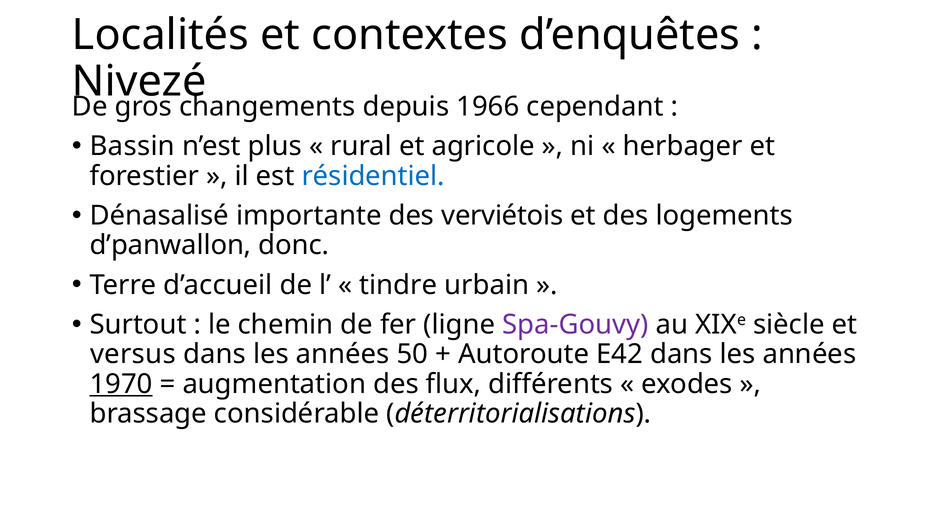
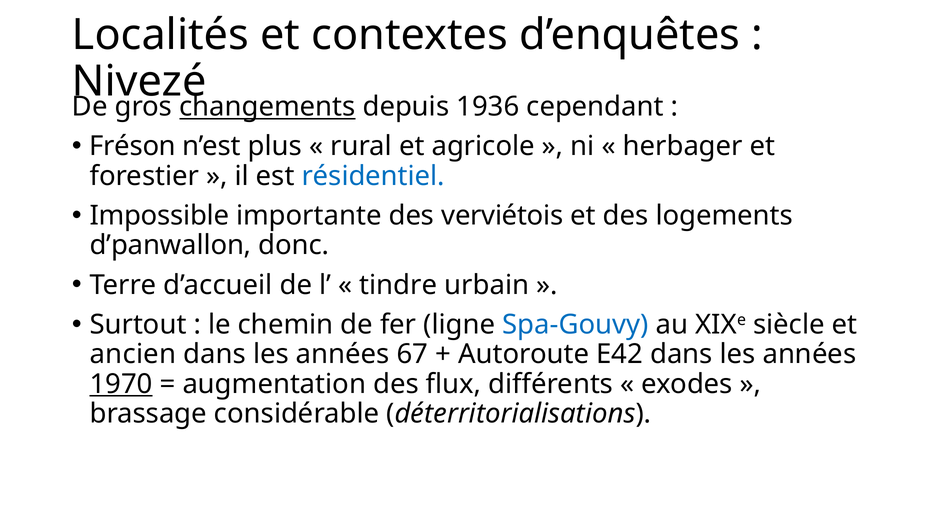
changements underline: none -> present (267, 107)
1966: 1966 -> 1936 (488, 107)
Bassin: Bassin -> Fréson (133, 146)
Dénasalisé: Dénasalisé -> Impossible (159, 216)
Spa-Gouvy colour: purple -> blue (575, 325)
versus: versus -> ancien (133, 354)
50: 50 -> 67 (412, 354)
